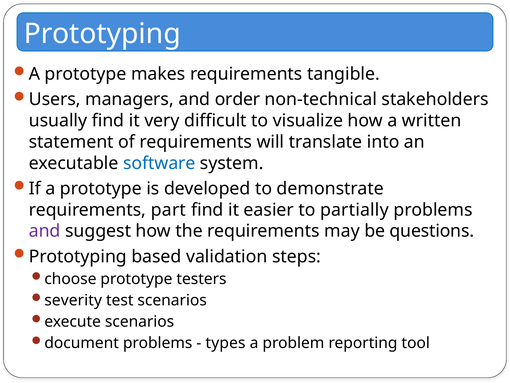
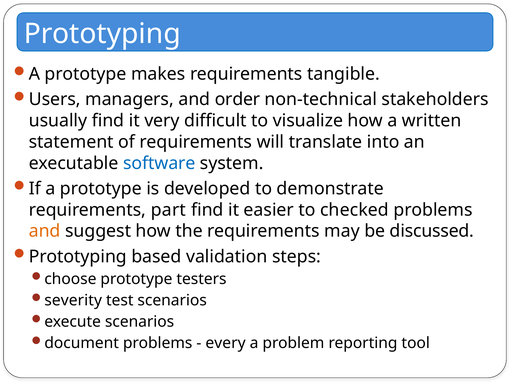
partially: partially -> checked (354, 210)
and colour: purple -> orange (45, 231)
questions: questions -> discussed (432, 231)
types: types -> every (226, 343)
